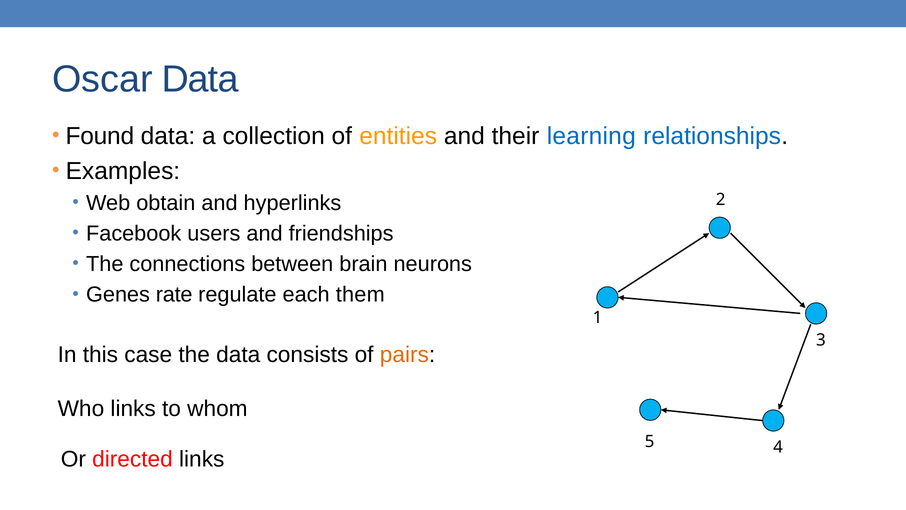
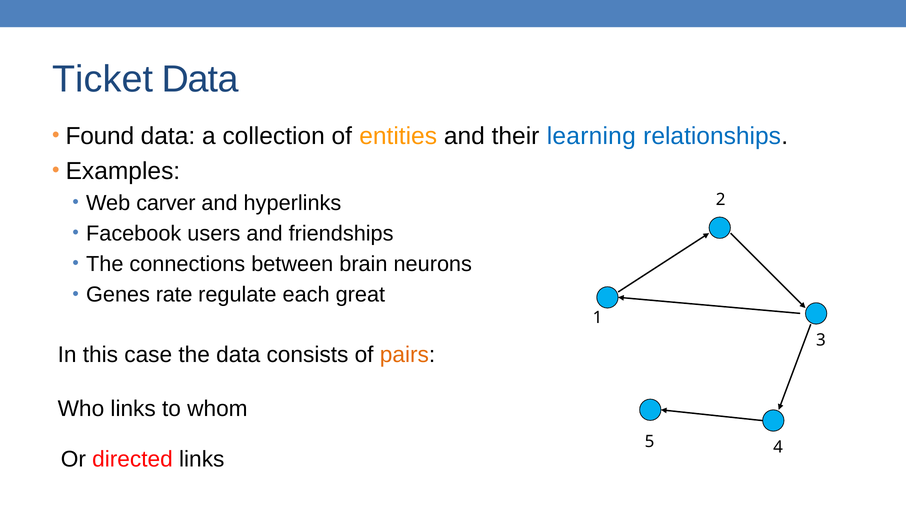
Oscar: Oscar -> Ticket (103, 79)
obtain: obtain -> carver (166, 203)
them: them -> great (360, 295)
